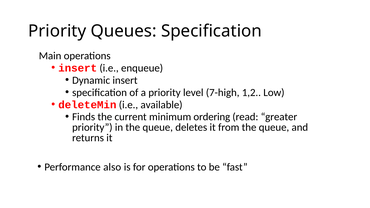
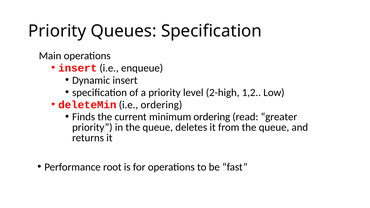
7-high: 7-high -> 2-high (223, 93)
i.e available: available -> ordering (161, 105)
also: also -> root (112, 167)
